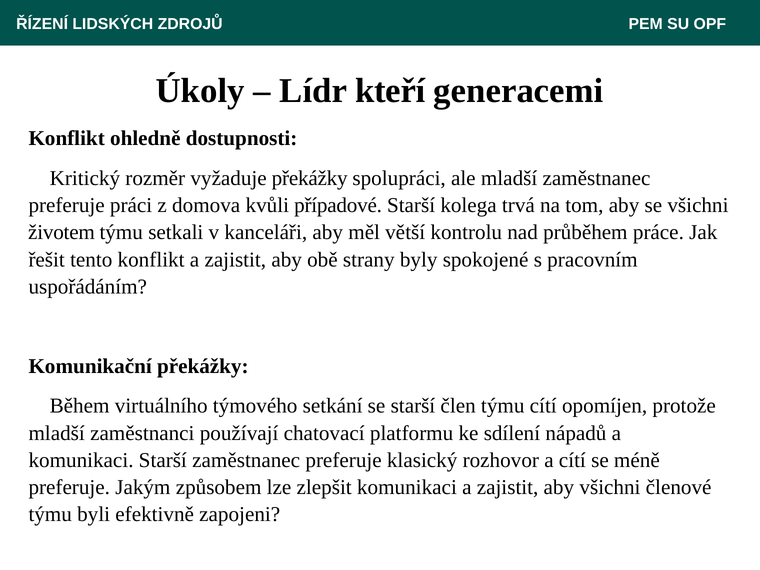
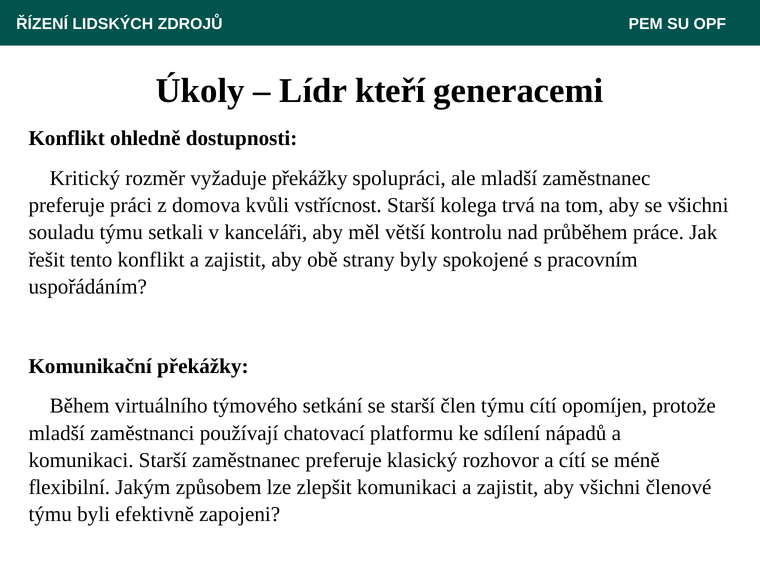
případové: případové -> vstřícnost (338, 205)
životem: životem -> souladu (61, 232)
preferuje: preferuje -> flexibilní (69, 487)
